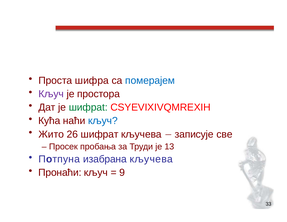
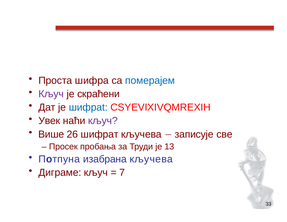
простора: простора -> скраћени (99, 94)
шифрat colour: green -> blue (88, 107)
Кућа: Кућа -> Увек (49, 121)
кључ colour: blue -> purple (103, 121)
Жито: Жито -> Више (51, 134)
Пронаћи: Пронаћи -> Диграме (60, 172)
9: 9 -> 7 (122, 172)
